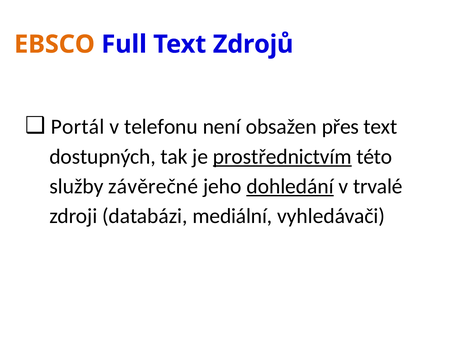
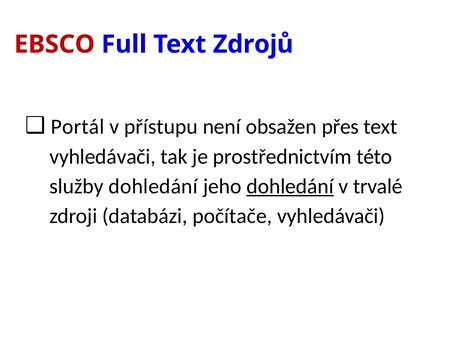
EBSCO colour: orange -> red (54, 44)
telefonu: telefonu -> přístupu (161, 127)
dostupných: dostupných -> vyhledávači (103, 157)
prostřednictvím underline: present -> none (282, 157)
služby závěrečné: závěrečné -> dohledání (153, 186)
mediální: mediální -> počítače (232, 216)
